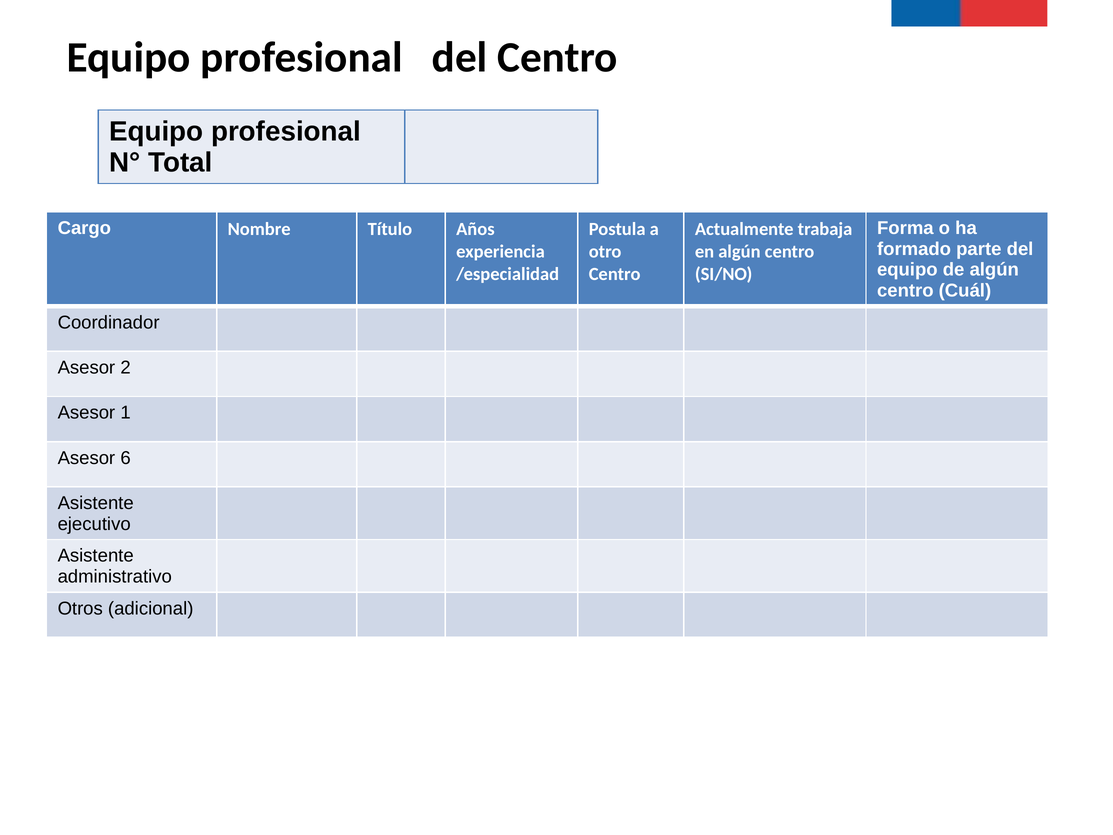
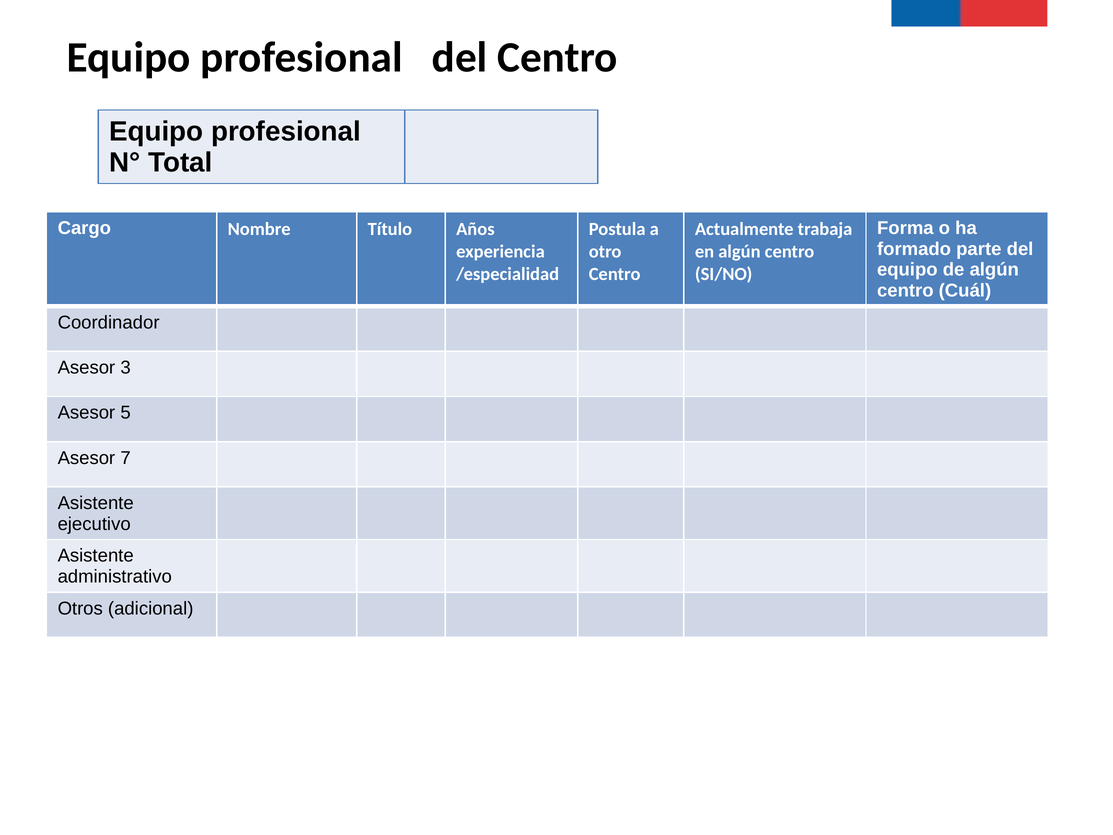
2: 2 -> 3 (126, 368)
1: 1 -> 5 (126, 413)
6: 6 -> 7 (126, 458)
